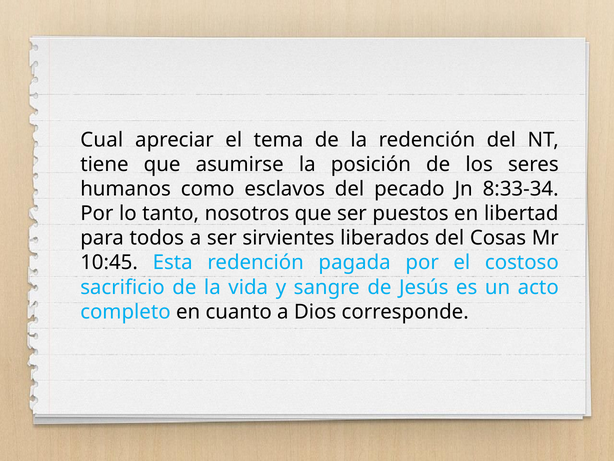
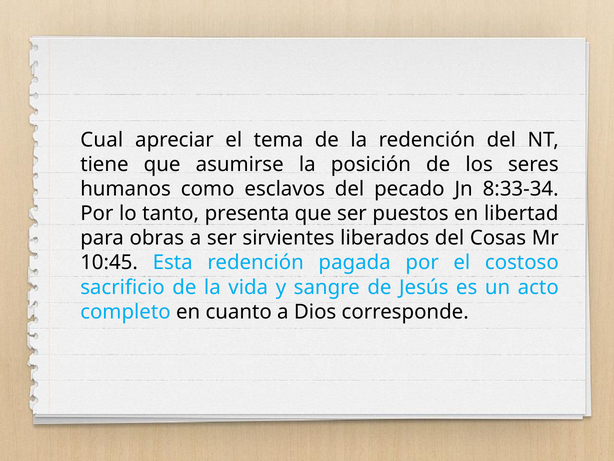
nosotros: nosotros -> presenta (247, 213)
todos: todos -> obras (157, 238)
